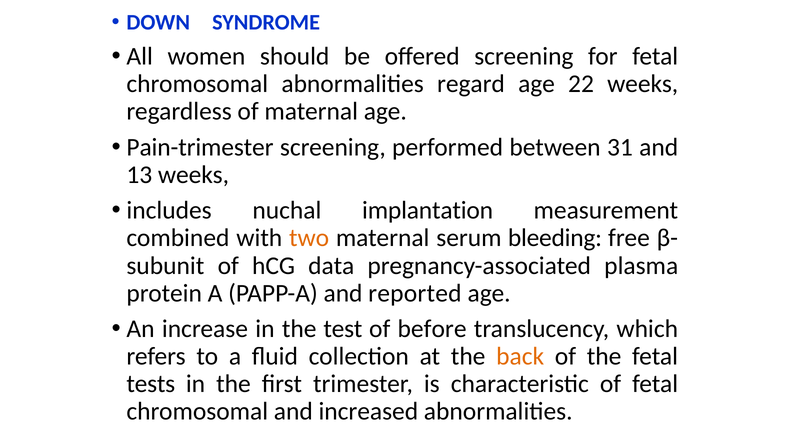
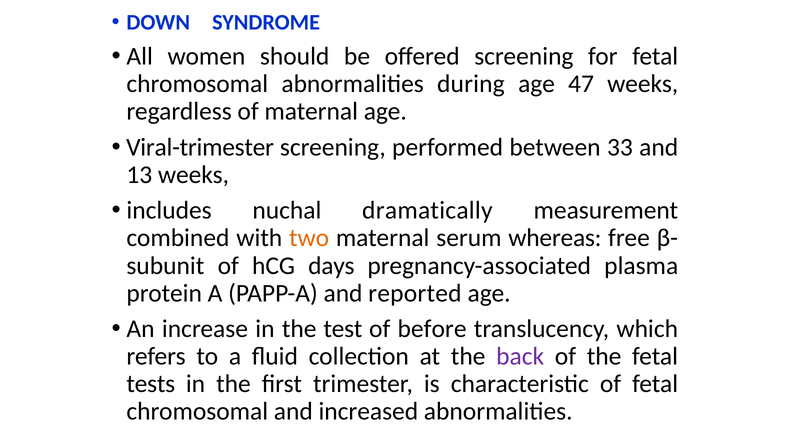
regard: regard -> during (471, 84)
22: 22 -> 47 (581, 84)
Pain-trimester: Pain-trimester -> Viral-trimester (200, 147)
31: 31 -> 33 (620, 147)
implantation: implantation -> dramatically (427, 211)
bleeding: bleeding -> whereas (555, 238)
data: data -> days (331, 266)
back colour: orange -> purple (520, 357)
